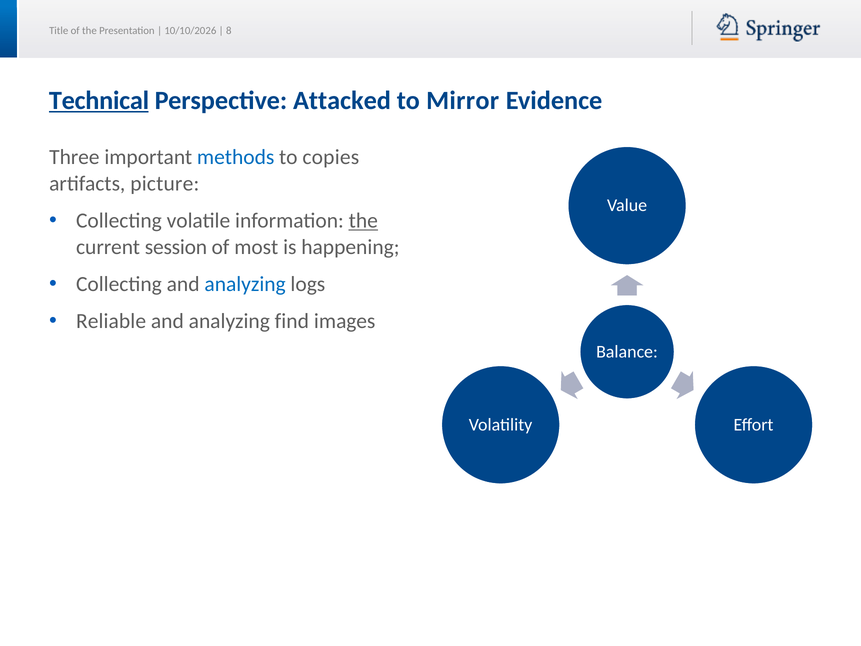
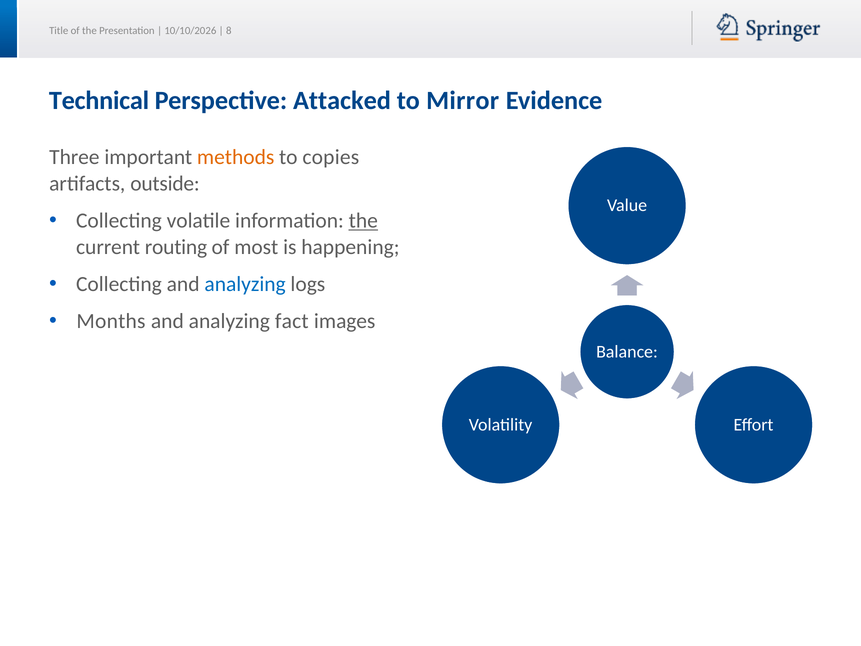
Technical underline: present -> none (99, 100)
methods colour: blue -> orange (236, 157)
picture: picture -> outside (165, 184)
session: session -> routing (176, 247)
Reliable: Reliable -> Months (111, 321)
find: find -> fact (292, 321)
